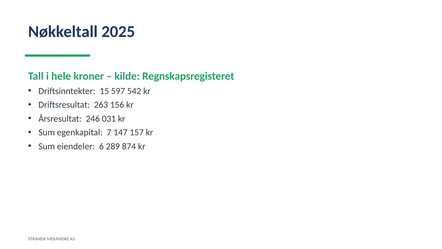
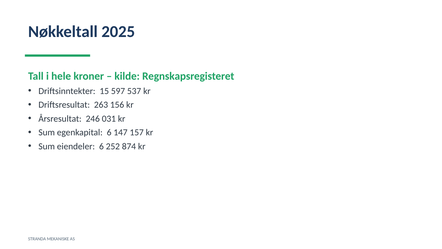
542: 542 -> 537 (134, 91)
egenkapital 7: 7 -> 6 (109, 132)
289: 289 -> 252 (113, 146)
